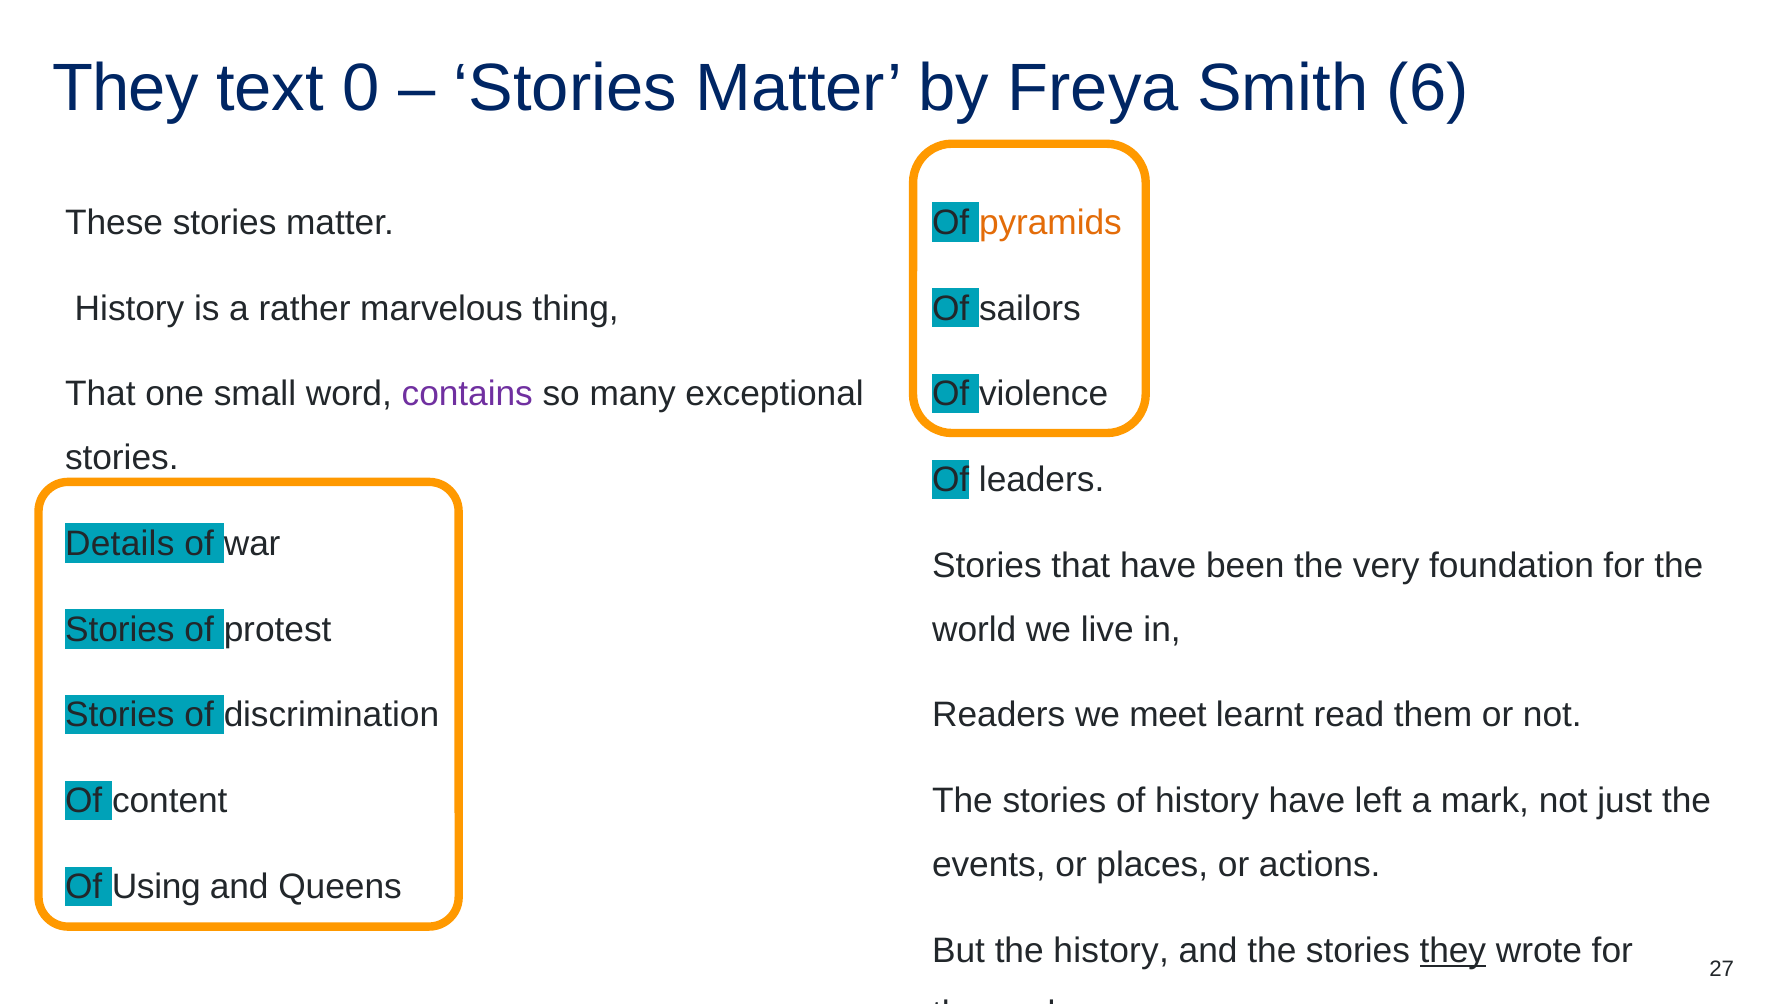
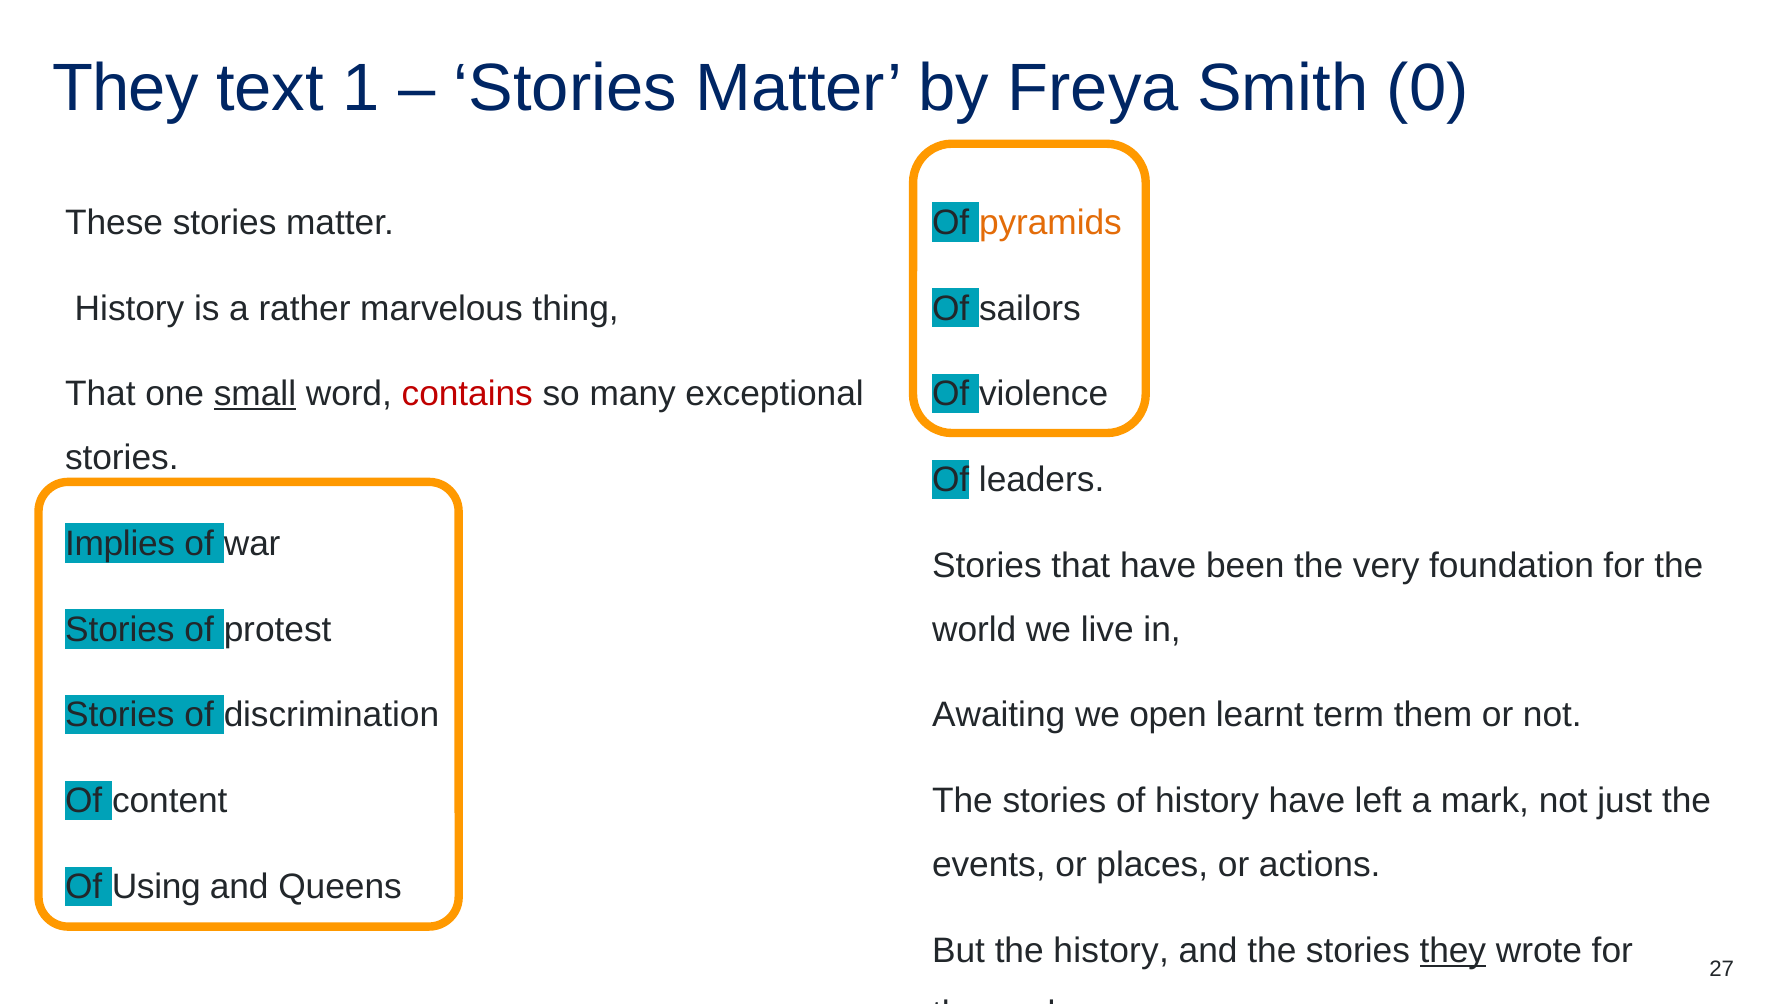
0: 0 -> 1 (361, 88)
6: 6 -> 0 (1428, 88)
small underline: none -> present (255, 394)
contains colour: purple -> red (467, 394)
Details: Details -> Implies (120, 544)
Readers: Readers -> Awaiting (999, 715)
meet: meet -> open (1168, 715)
read: read -> term (1349, 715)
